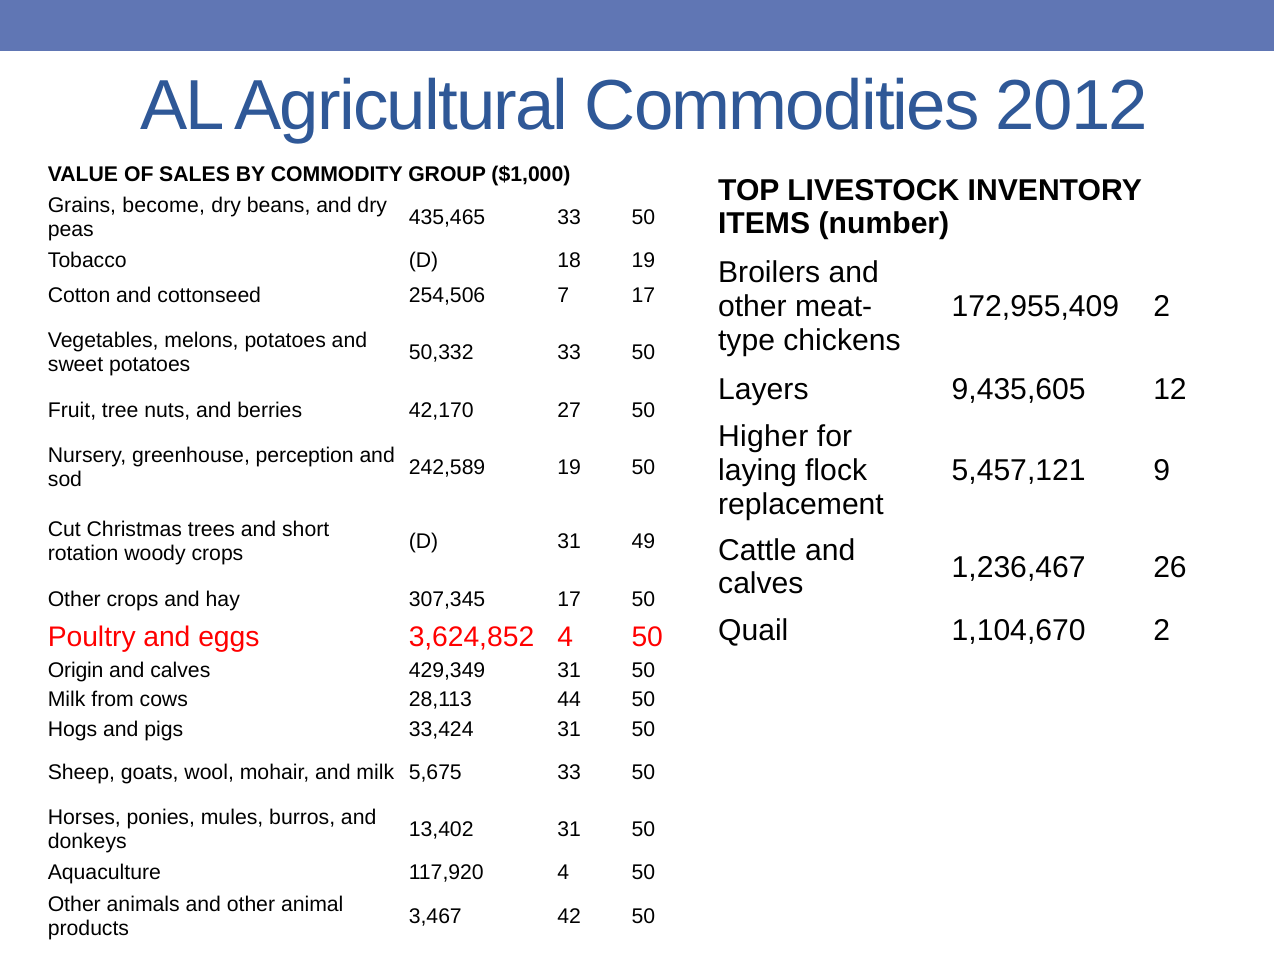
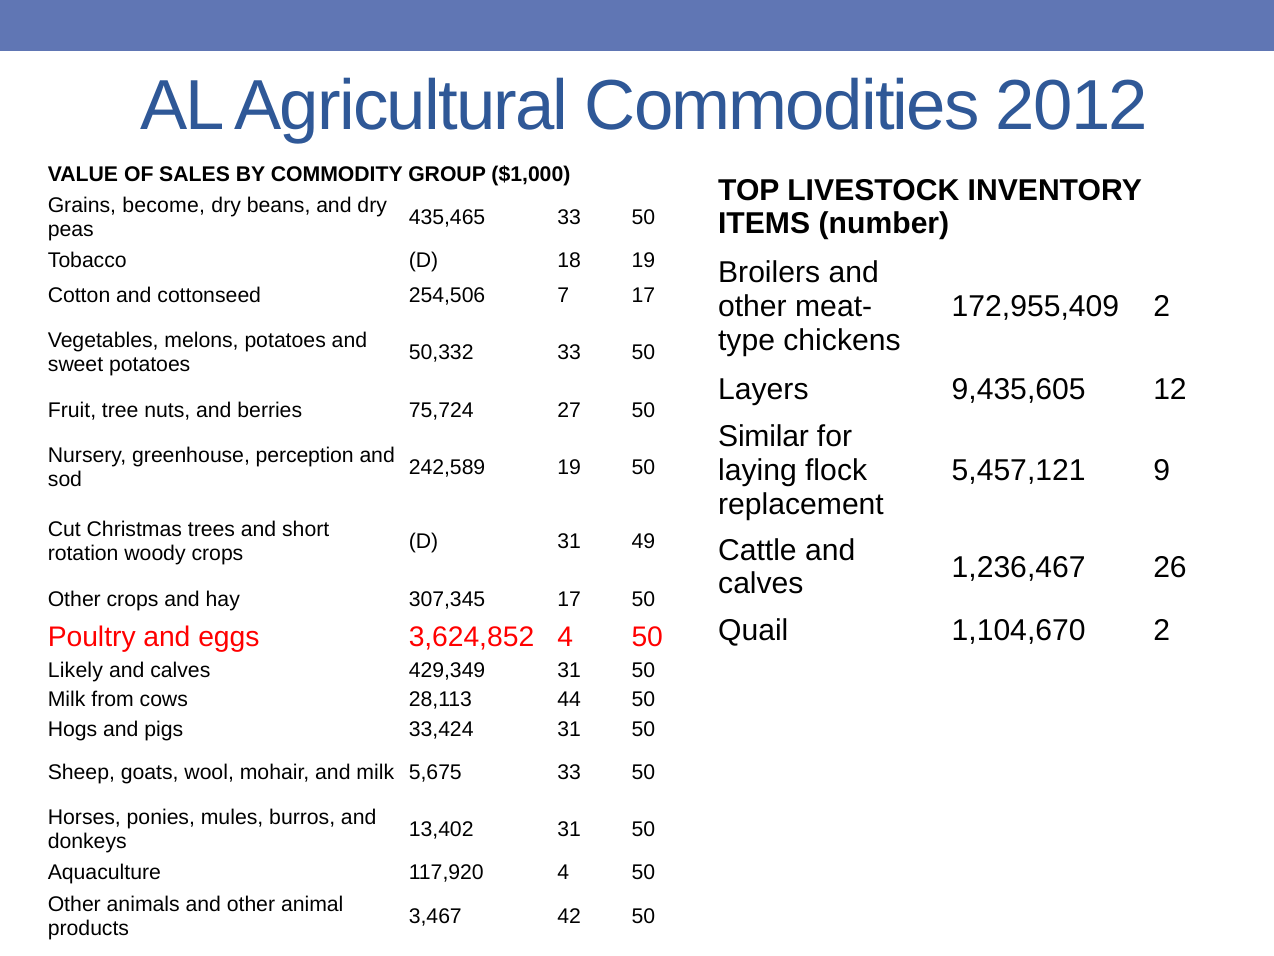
42,170: 42,170 -> 75,724 (441, 410)
Higher: Higher -> Similar (764, 436)
Origin: Origin -> Likely (75, 670)
